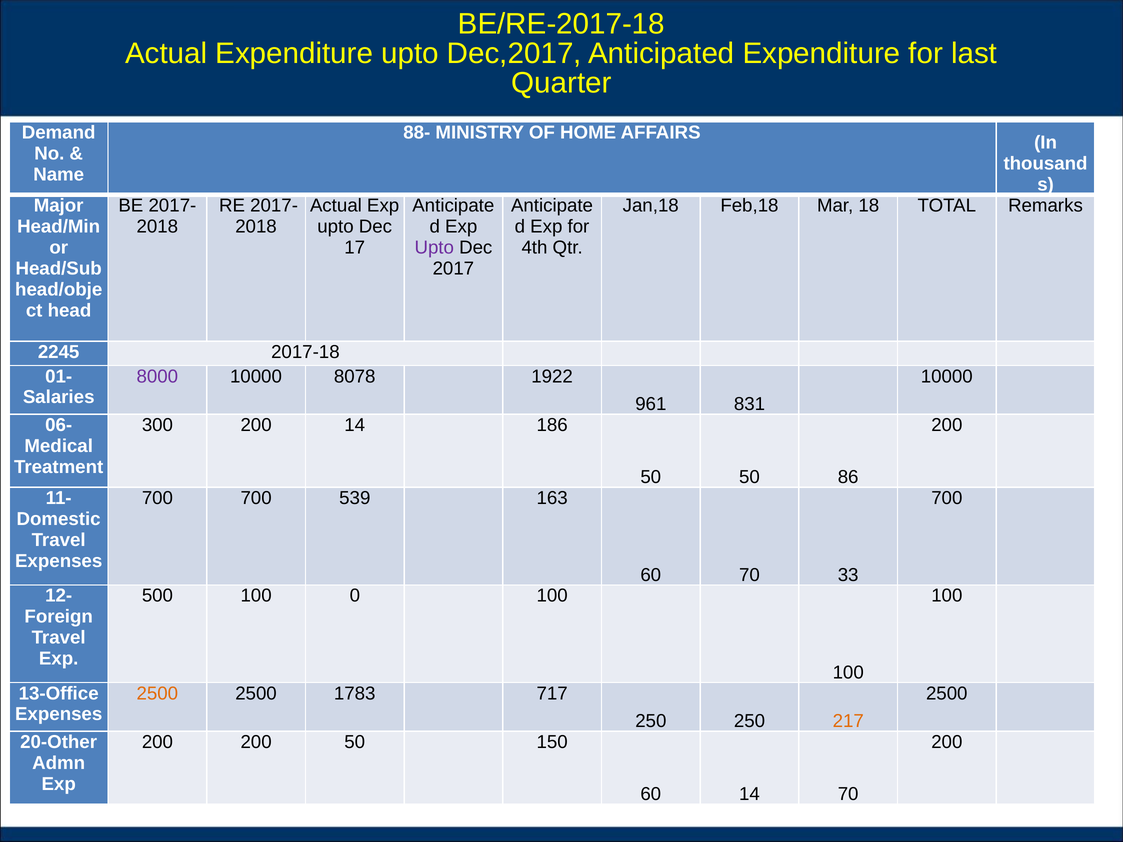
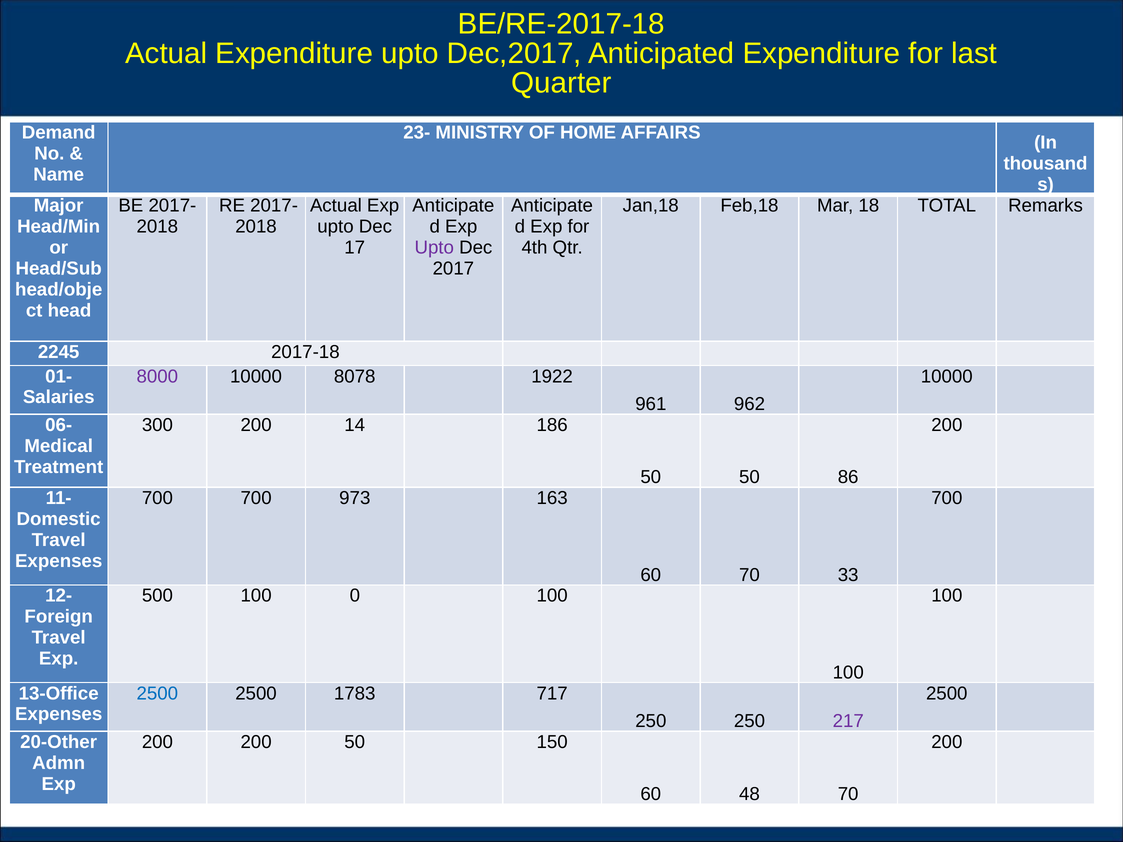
88-: 88- -> 23- (417, 133)
831: 831 -> 962 (750, 404)
539: 539 -> 973 (355, 498)
2500 colour: orange -> blue (157, 694)
217 colour: orange -> purple (848, 721)
60 14: 14 -> 48 (749, 795)
